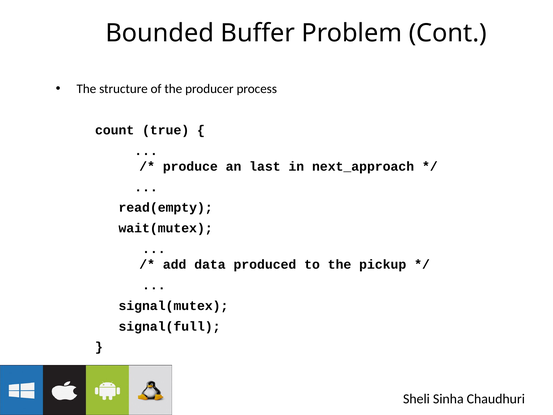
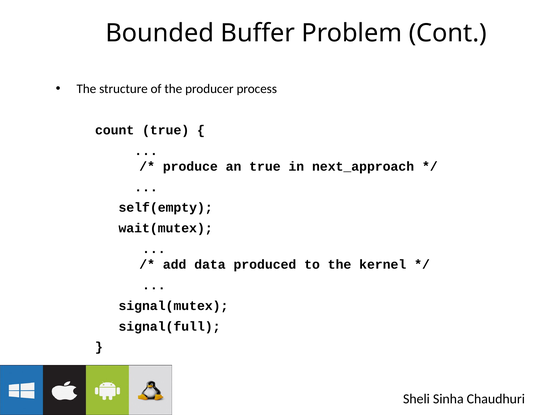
an last: last -> true (265, 166)
read(empty: read(empty -> self(empty (166, 208)
pickup: pickup -> kernel (383, 264)
